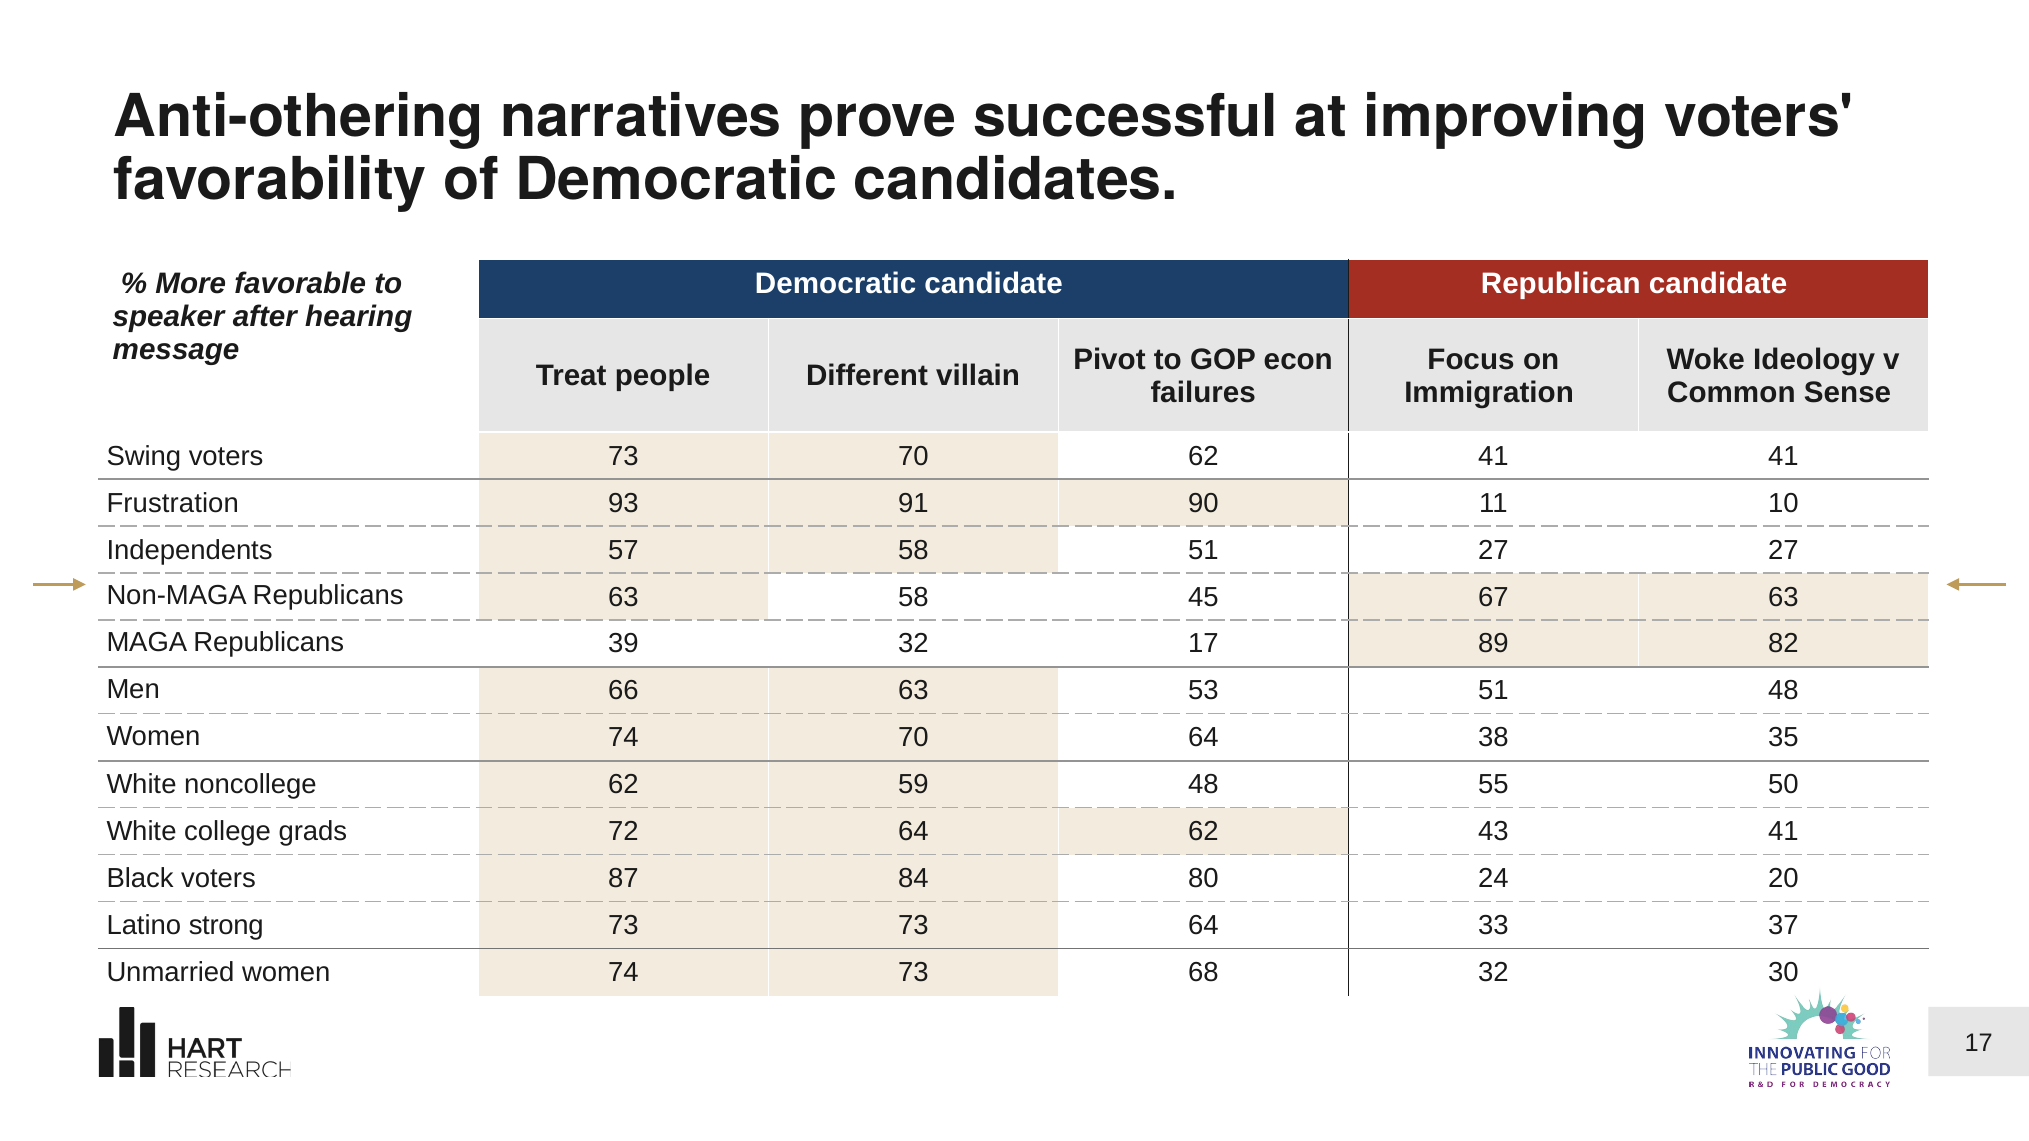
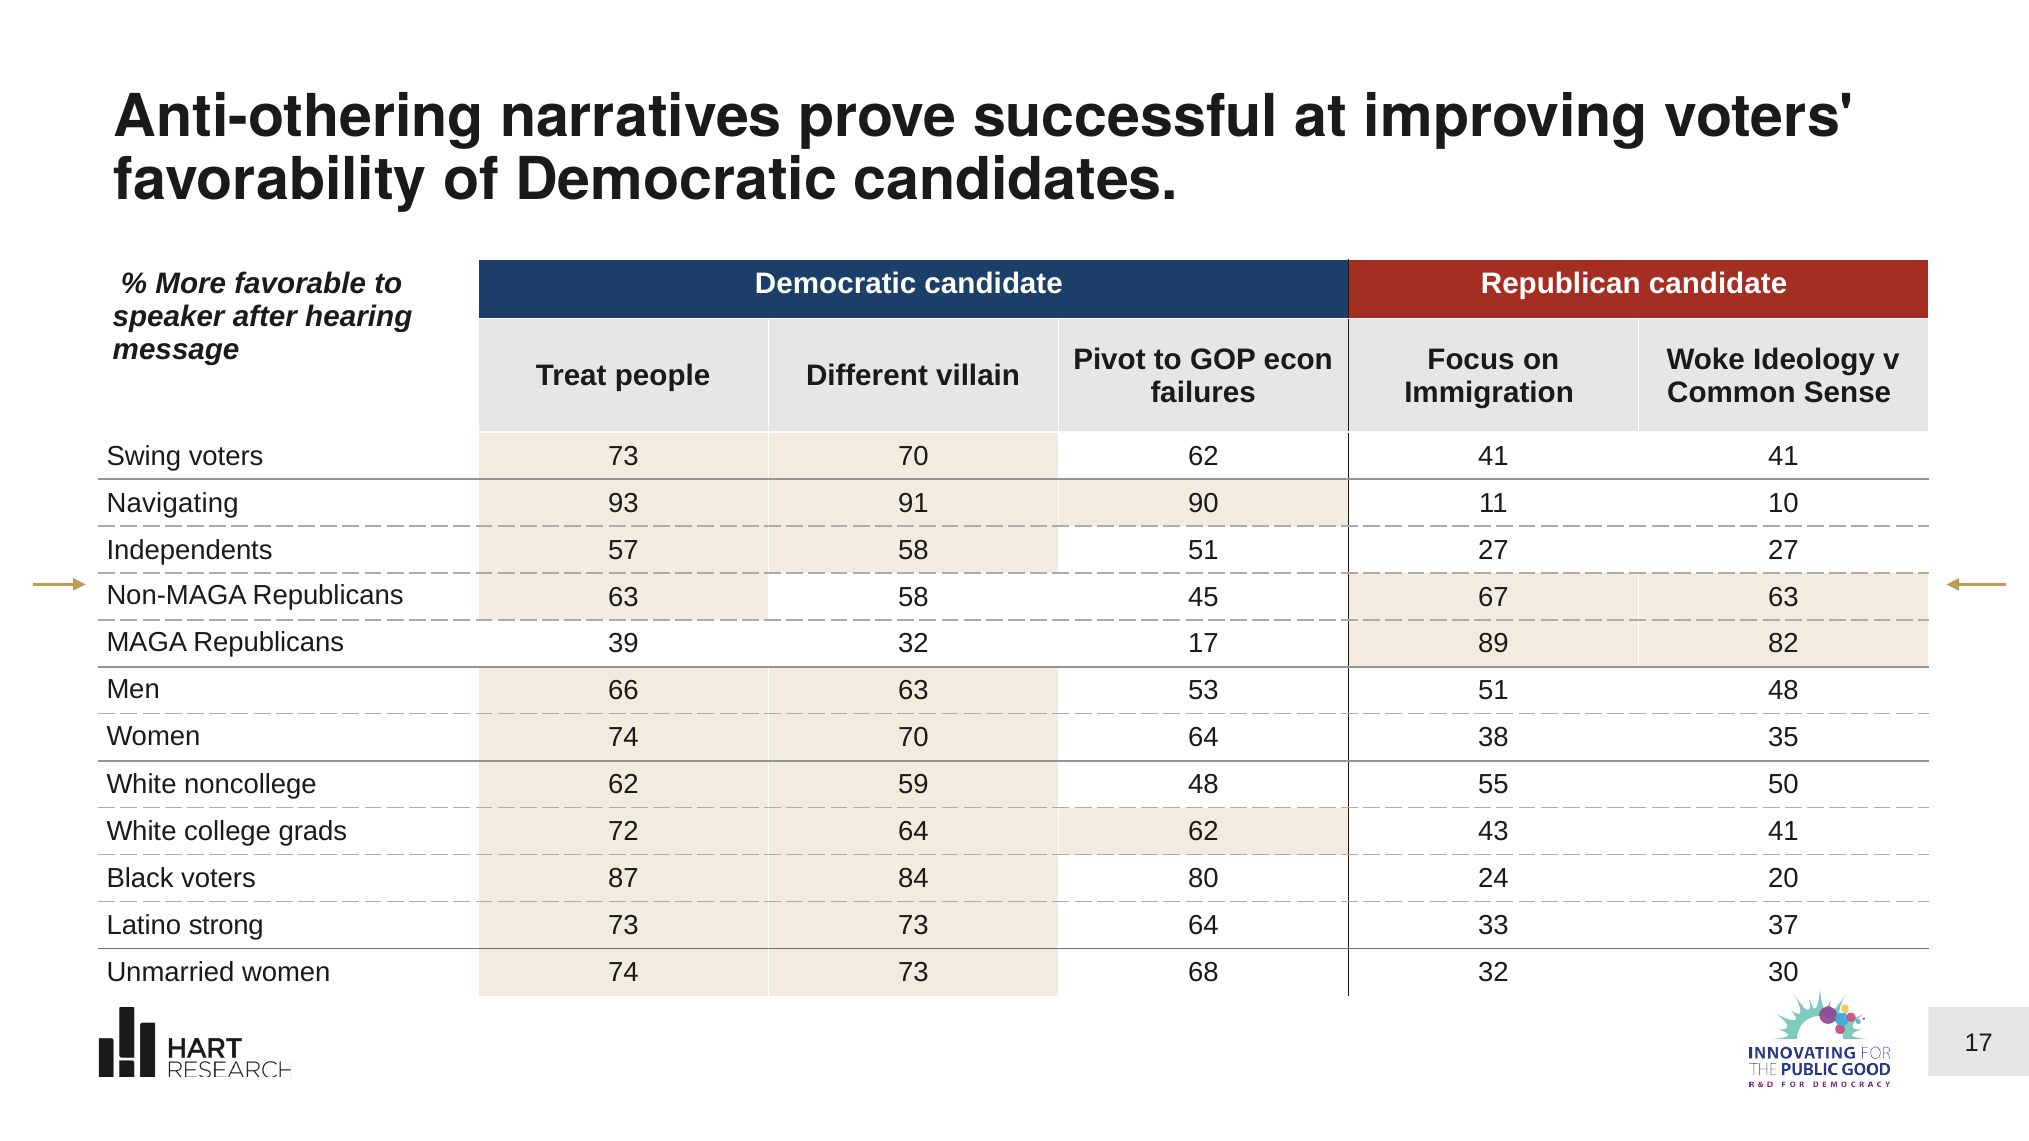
Frustration: Frustration -> Navigating (173, 503)
